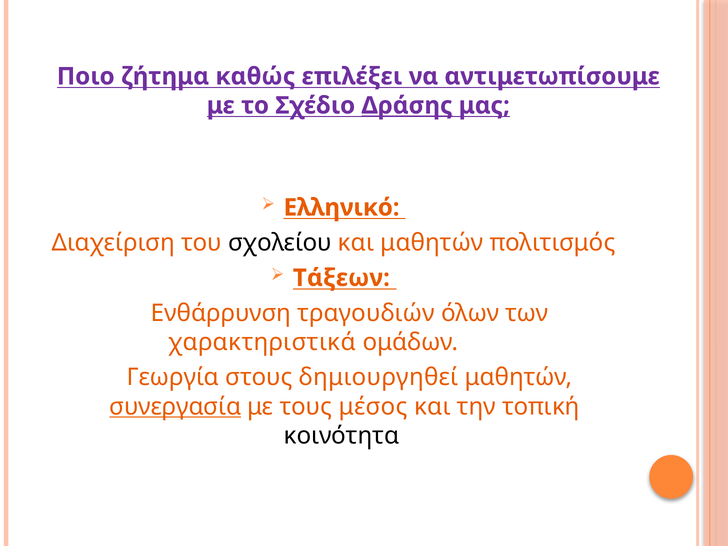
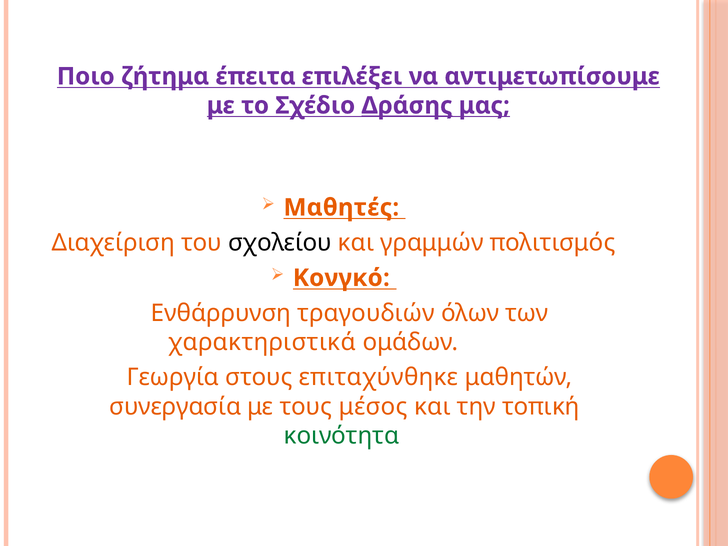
καθώς: καθώς -> έπειτα (256, 76)
Ελληνικό: Ελληνικό -> Μαθητές (341, 208)
και μαθητών: μαθητών -> γραμμών (432, 243)
Τάξεων: Τάξεων -> Κονγκό (341, 278)
δημιουργηθεί: δημιουργηθεί -> επιταχύνθηκε (379, 377)
συνεργασία underline: present -> none (175, 407)
κοινότητα colour: black -> green (342, 436)
